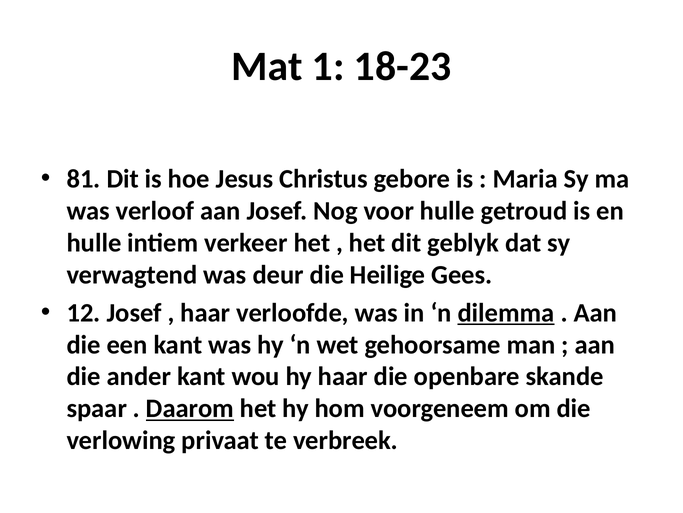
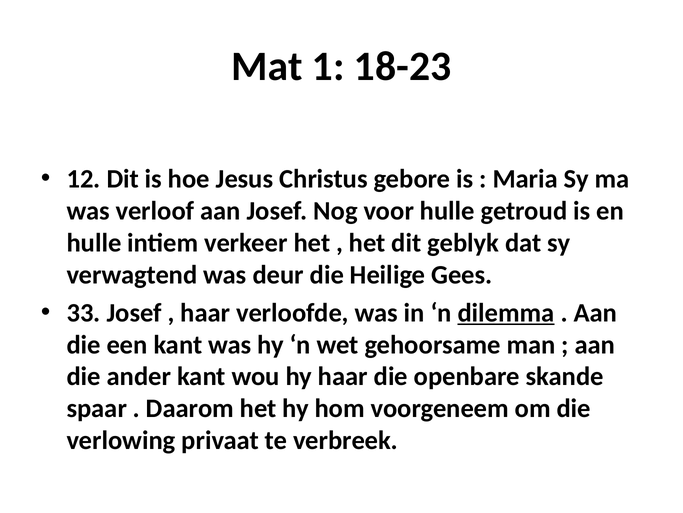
81: 81 -> 12 (84, 179)
12: 12 -> 33 (84, 312)
Daarom underline: present -> none (190, 408)
